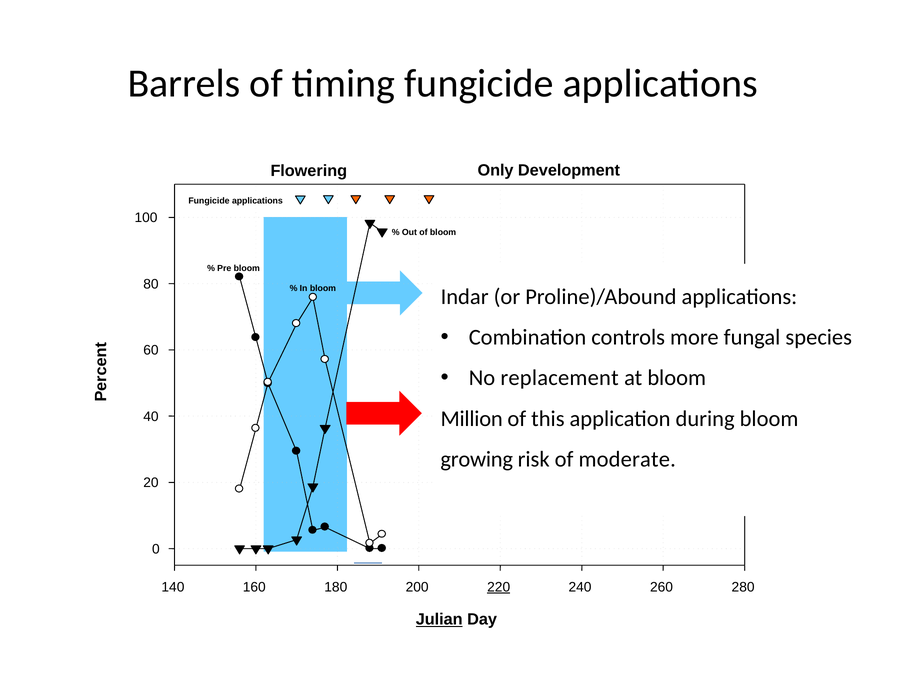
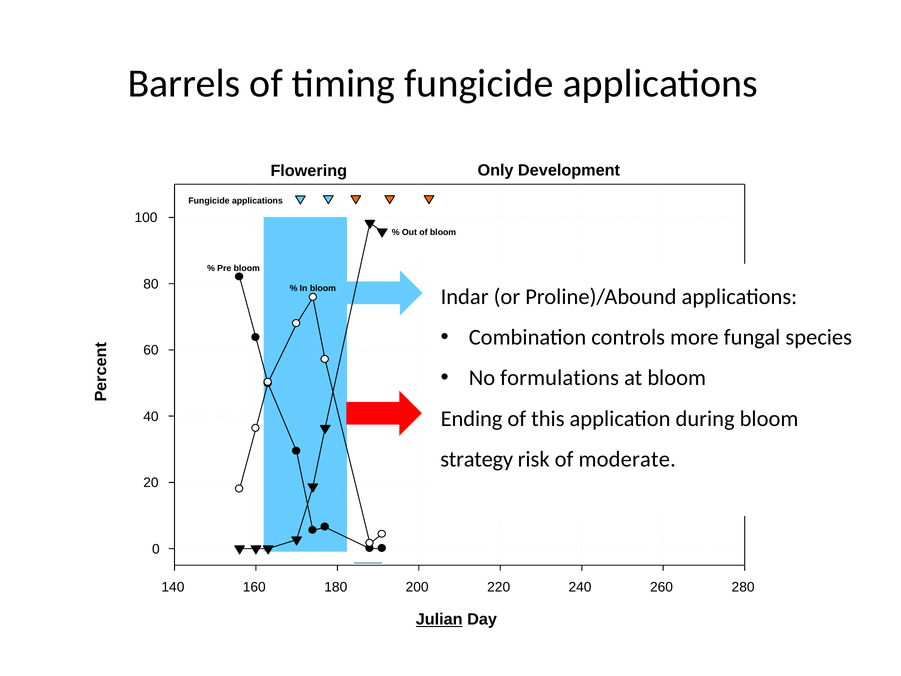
replacement: replacement -> formulations (560, 378)
Million: Million -> Ending (472, 418)
growing: growing -> strategy (477, 459)
220 underline: present -> none (499, 587)
